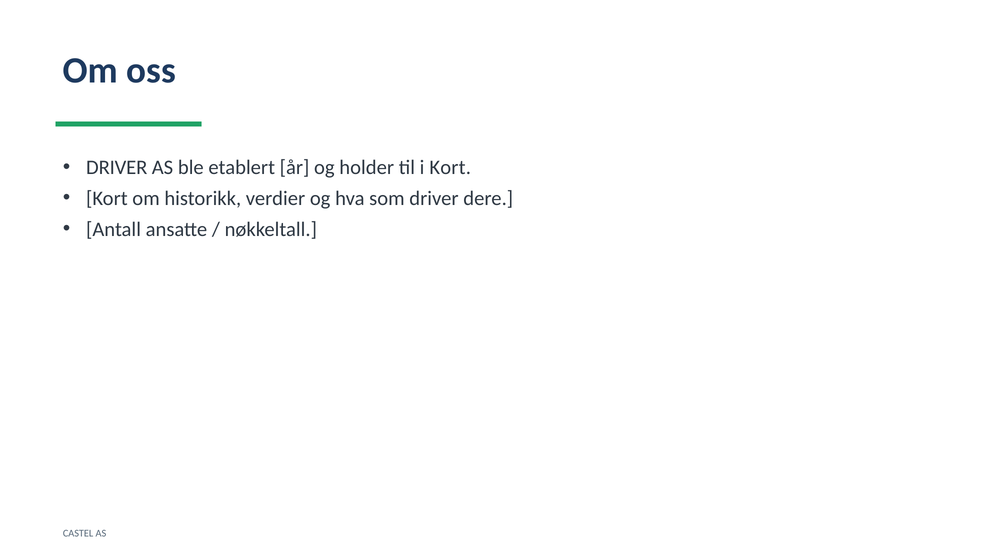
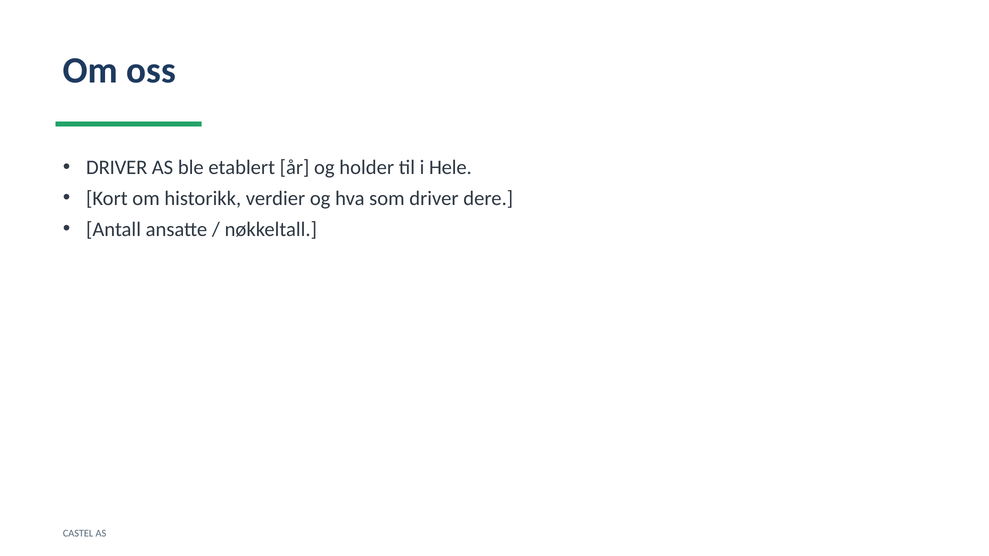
i Kort: Kort -> Hele (450, 168)
